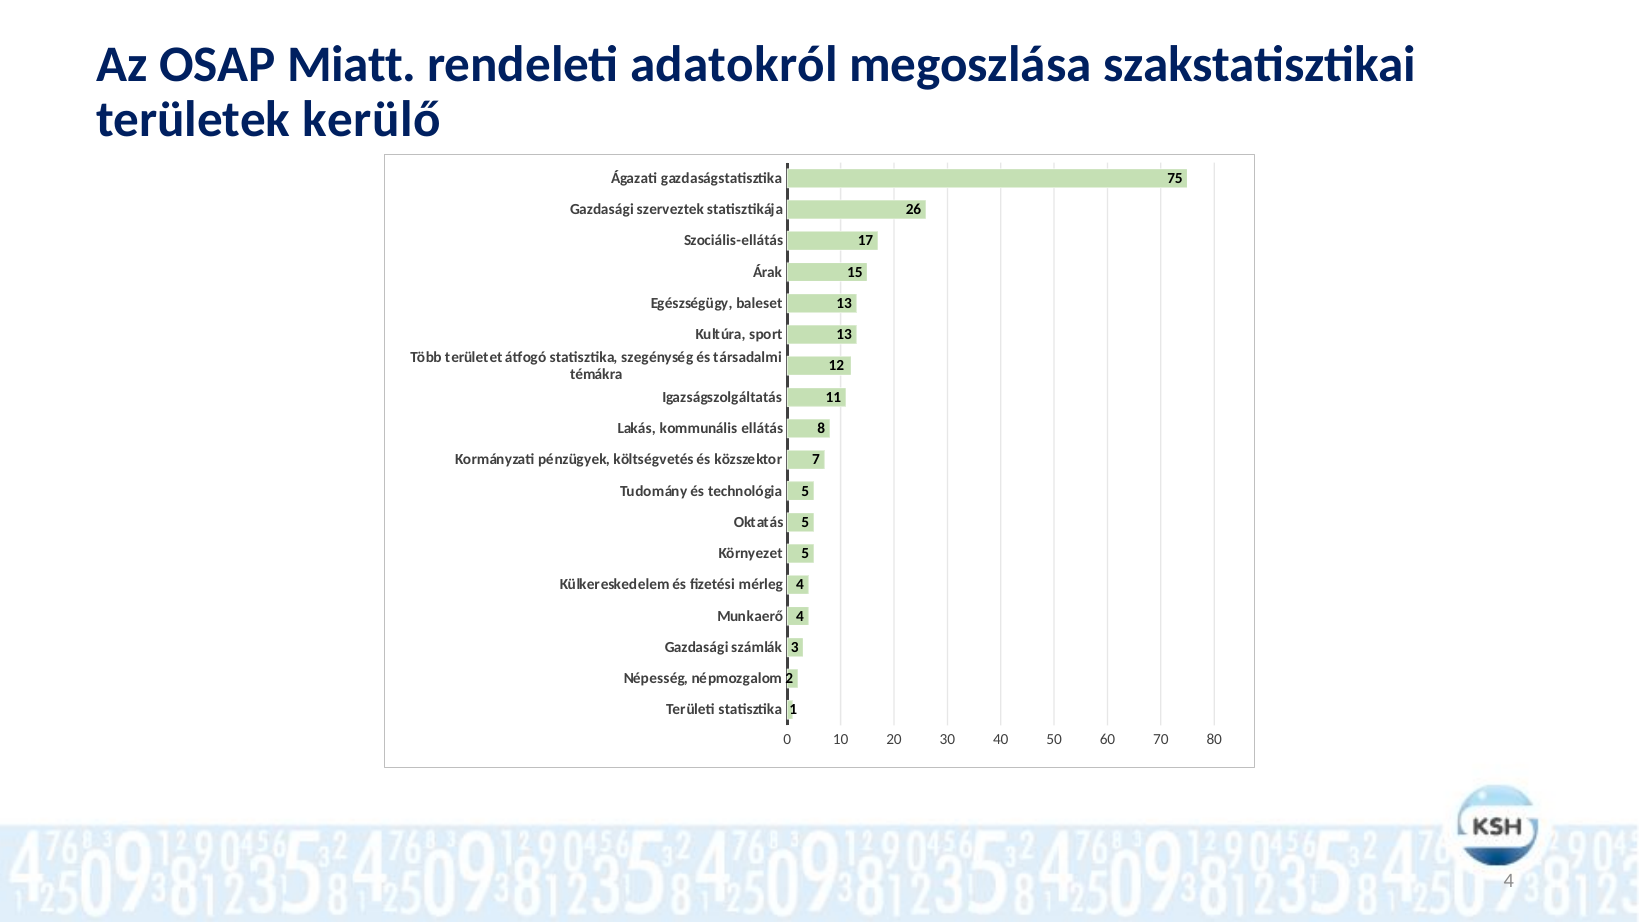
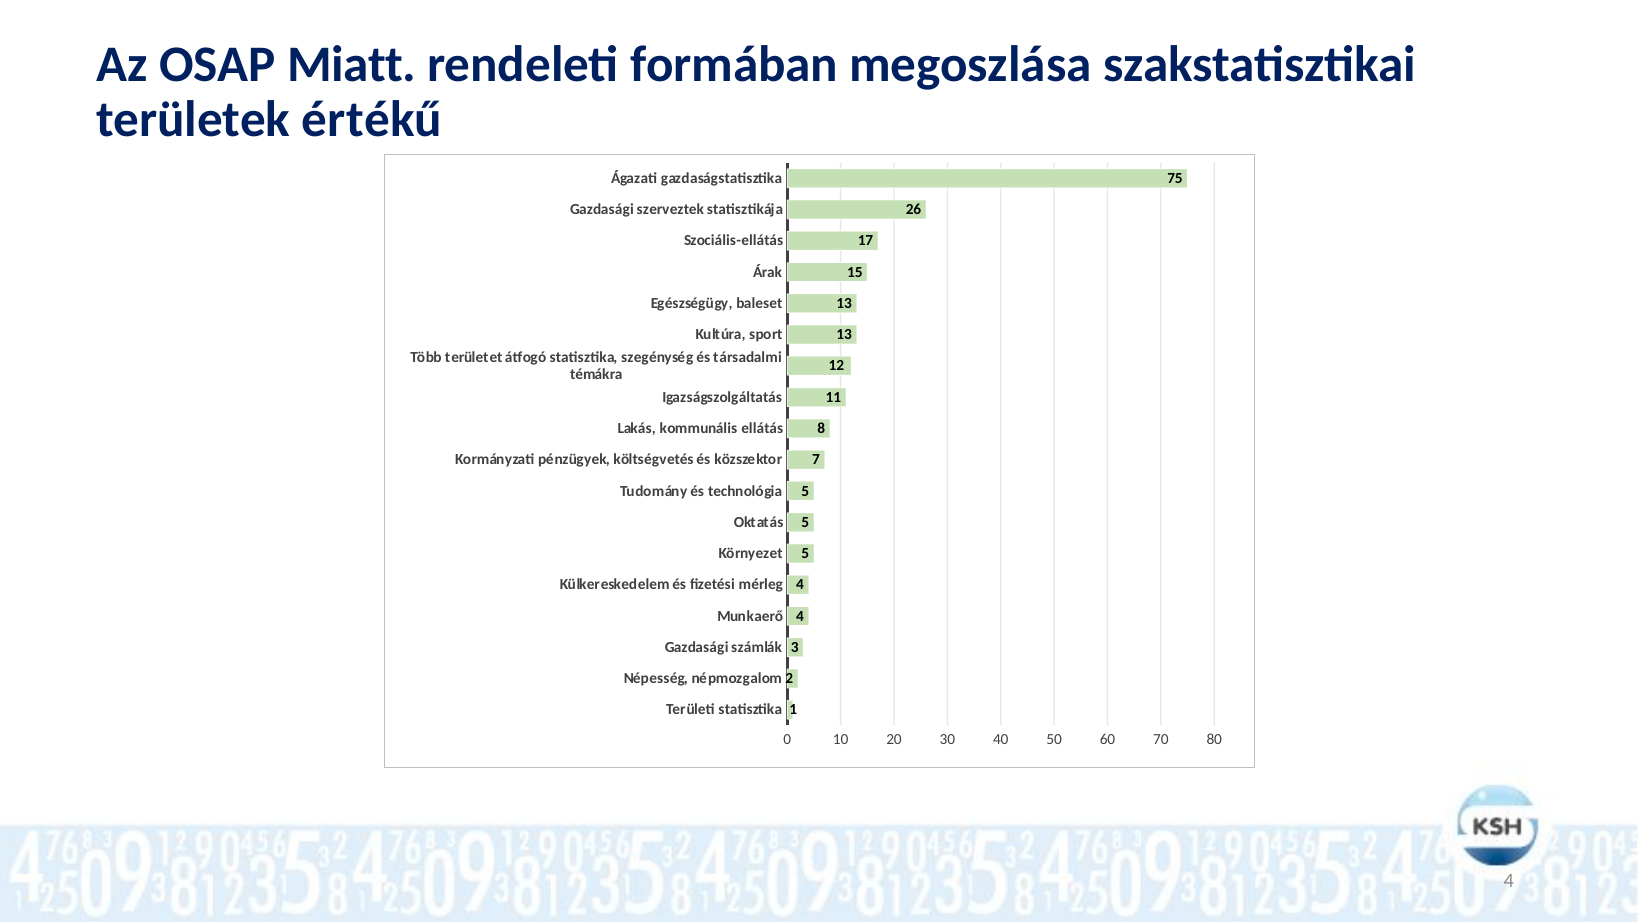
adatokról: adatokról -> formában (734, 64)
kerülő: kerülő -> értékű (372, 119)
